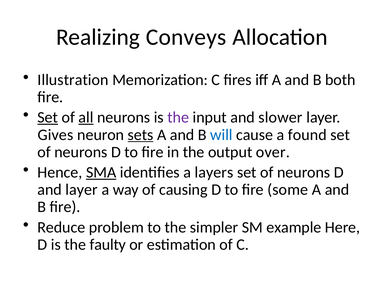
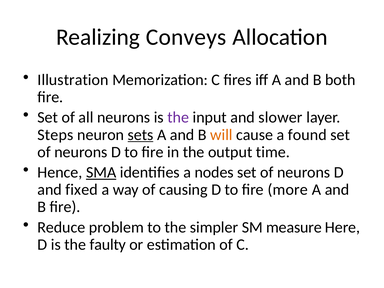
Set underline: present -> none (48, 117)
all underline: present -> none (86, 117)
Gives: Gives -> Steps (55, 135)
will colour: blue -> orange (221, 135)
over: over -> time (273, 152)
layers: layers -> nodes (214, 172)
and layer: layer -> fixed (82, 190)
some: some -> more (288, 190)
example: example -> measure (294, 227)
